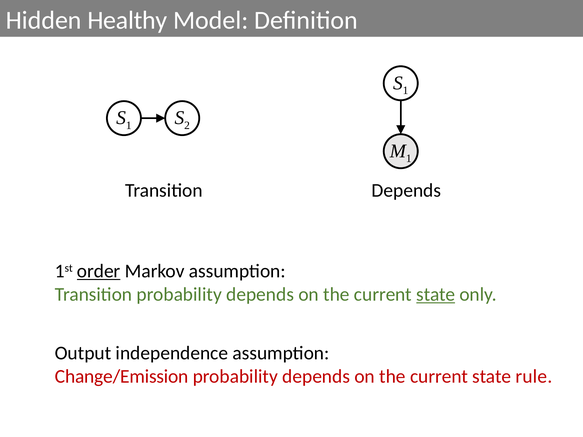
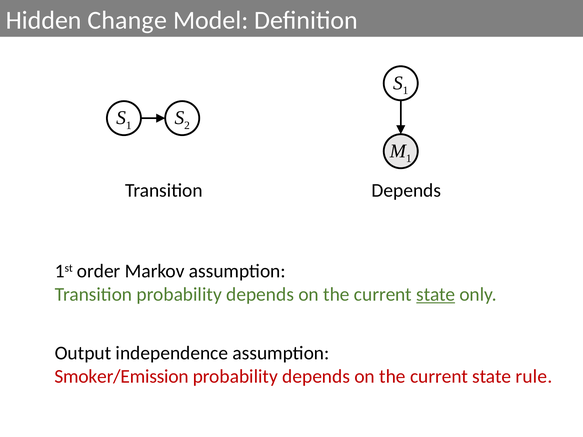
Healthy: Healthy -> Change (127, 20)
order underline: present -> none (99, 271)
Change/Emission: Change/Emission -> Smoker/Emission (122, 377)
